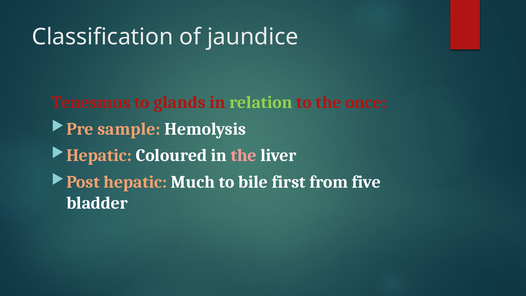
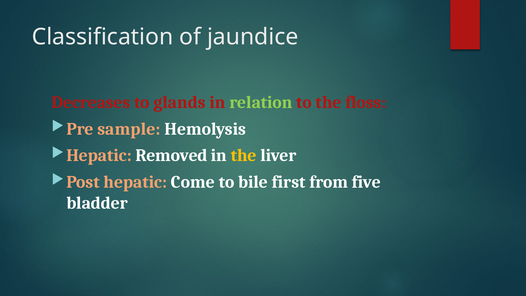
Tenesmus: Tenesmus -> Decreases (91, 102)
once: once -> floss (366, 102)
Coloured: Coloured -> Removed (171, 155)
the colour: pink -> yellow (244, 155)
Much: Much -> Come (193, 182)
